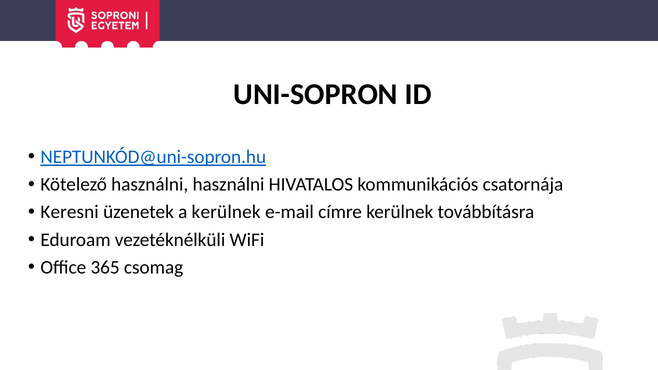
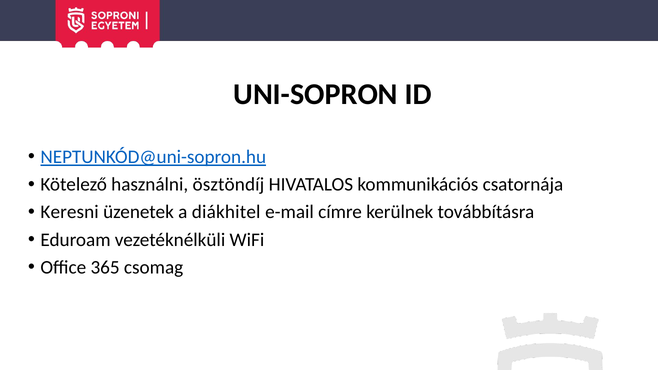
használni használni: használni -> ösztöndíj (228, 185)
a kerülnek: kerülnek -> diákhitel (226, 212)
